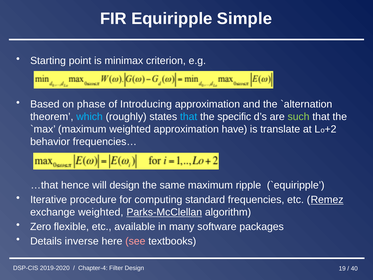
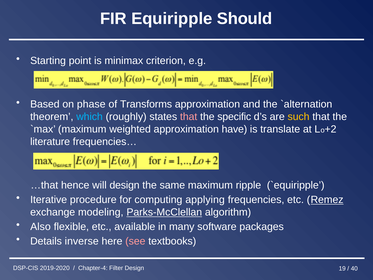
Simple: Simple -> Should (245, 19)
Introducing: Introducing -> Transforms (146, 104)
that colour: light blue -> pink (189, 117)
such colour: light green -> yellow (299, 117)
behavior: behavior -> literature (50, 141)
standard: standard -> applying (205, 200)
exchange weighted: weighted -> modeling (101, 212)
Zero: Zero -> Also (40, 226)
